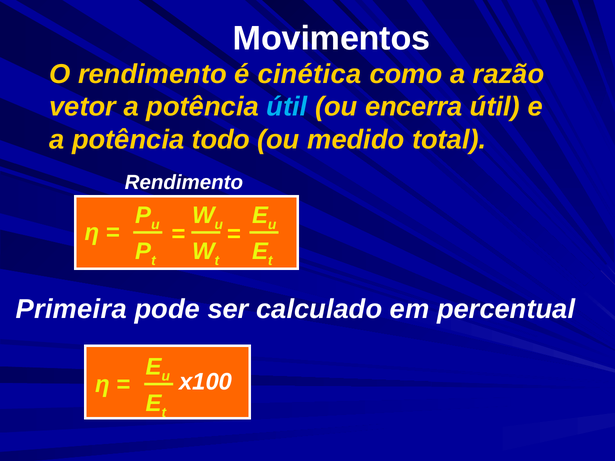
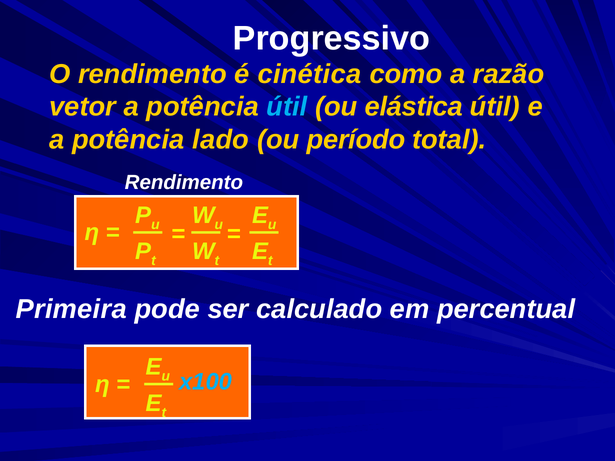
Movimentos: Movimentos -> Progressivo (332, 39)
encerra: encerra -> elástica (414, 107)
todo: todo -> lado (221, 140)
medido: medido -> período (356, 140)
x100 colour: white -> light blue (206, 382)
